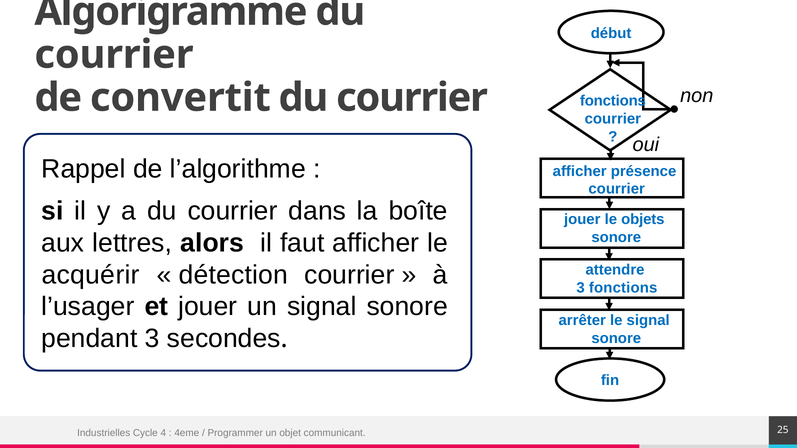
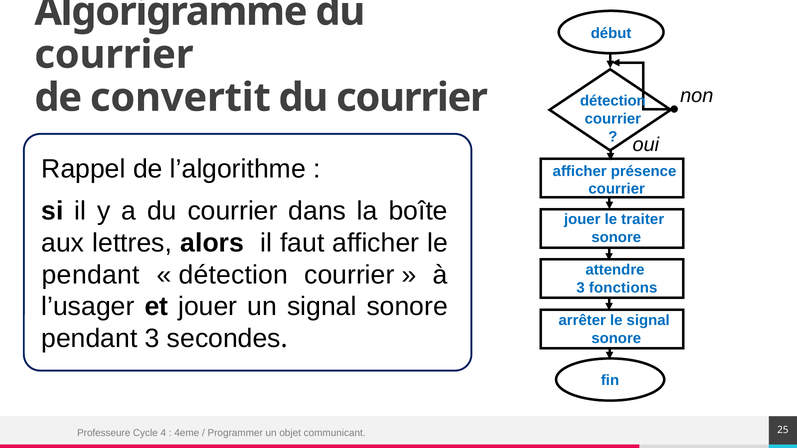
fonctions: fonctions -> détection (613, 101)
objets: objets -> traiter (643, 219)
acquérir: acquérir -> pendant (91, 275)
Industrielles: Industrielles -> Professeure (104, 433)
